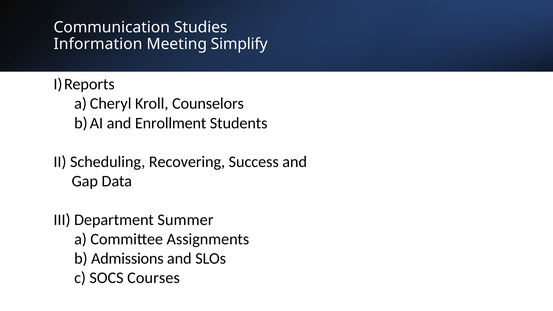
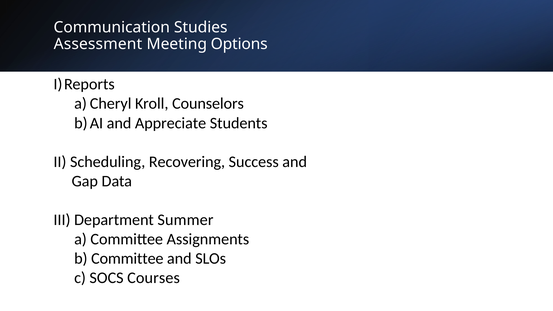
Information: Information -> Assessment (98, 44)
Simplify: Simplify -> Options (239, 44)
Enrollment: Enrollment -> Appreciate (171, 123)
b Admissions: Admissions -> Committee (127, 259)
